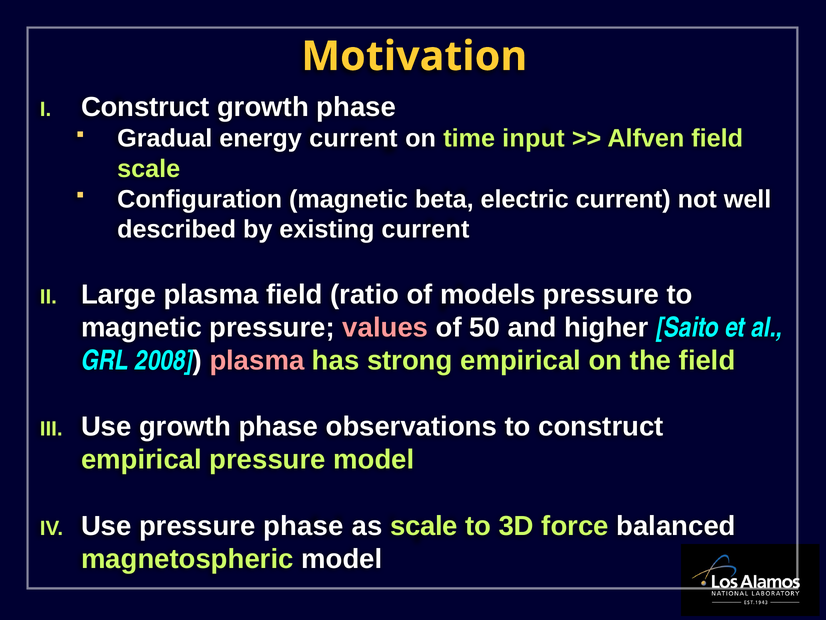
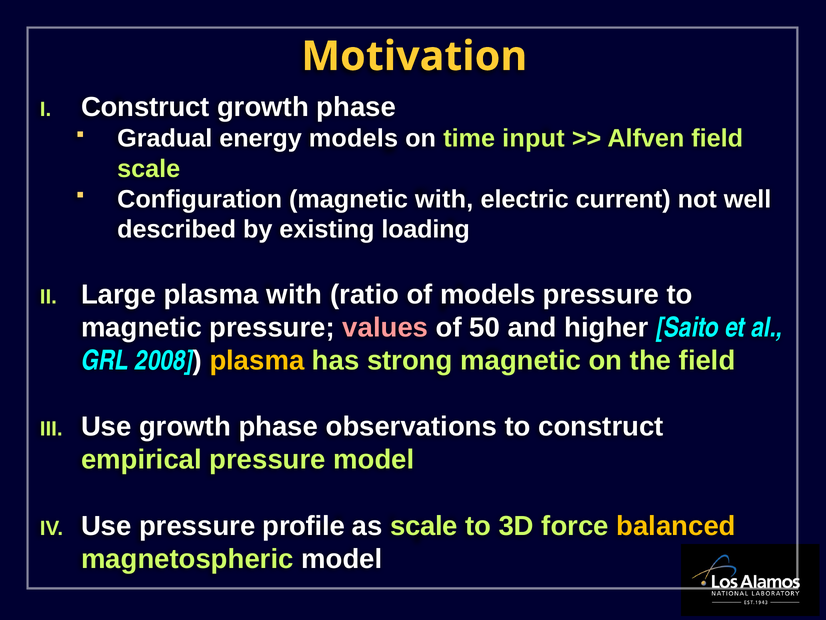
energy current: current -> models (353, 139)
magnetic beta: beta -> with (444, 199)
existing current: current -> loading (426, 229)
plasma field: field -> with (294, 294)
plasma colour: pink -> yellow (257, 360)
strong empirical: empirical -> magnetic (521, 360)
pressure phase: phase -> profile (304, 526)
balanced colour: white -> yellow (676, 526)
